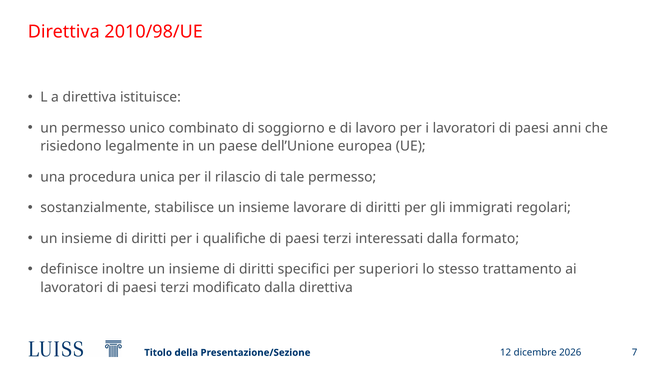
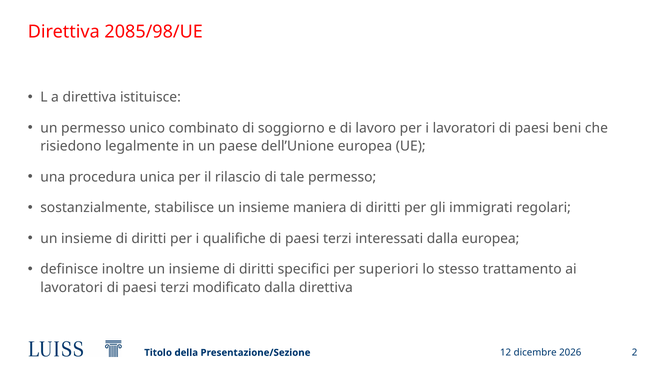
2010/98/UE: 2010/98/UE -> 2085/98/UE (154, 32)
anni: anni -> beni (567, 128)
lavorare: lavorare -> maniera (320, 208)
dalla formato: formato -> europea (491, 239)
7: 7 -> 2 (635, 353)
